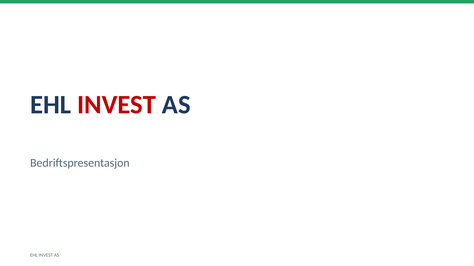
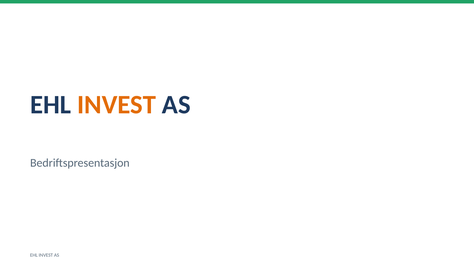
INVEST colour: red -> orange (117, 105)
